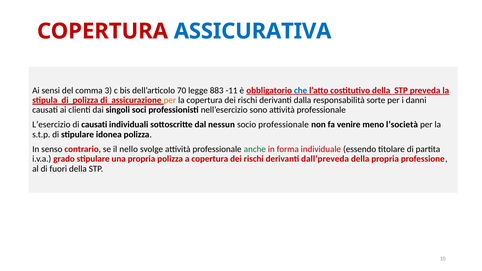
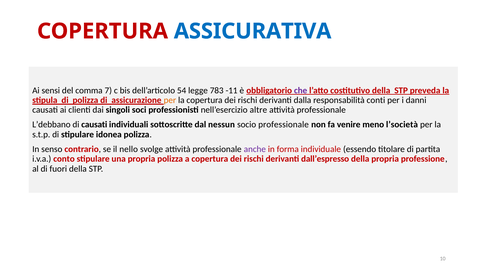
3: 3 -> 7 (108, 90)
70: 70 -> 54 (182, 90)
883: 883 -> 783 (217, 90)
che colour: blue -> purple (301, 90)
sorte: sorte -> conti (376, 100)
sono: sono -> altre (258, 110)
L’esercizio: L’esercizio -> L’debbano (51, 125)
anche colour: green -> purple (255, 149)
grado: grado -> conto (64, 159)
dall’preveda: dall’preveda -> dall’espresso (325, 159)
